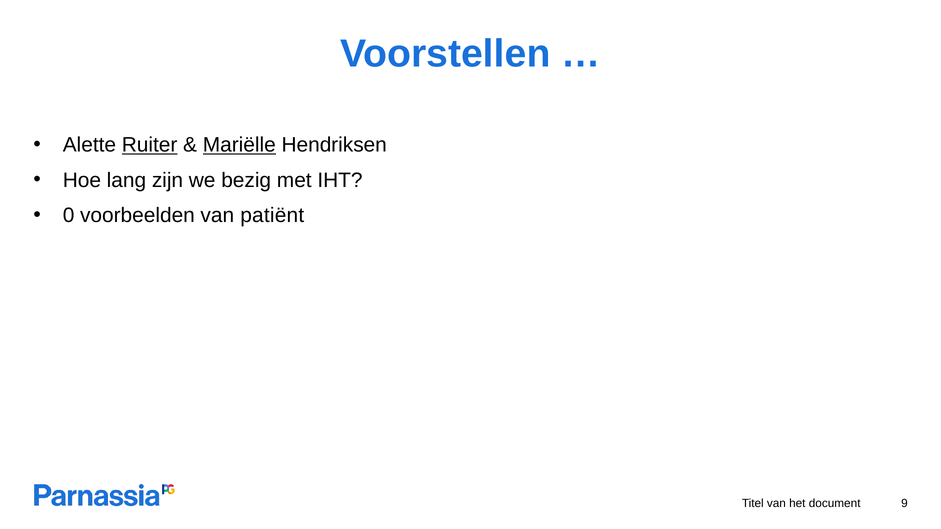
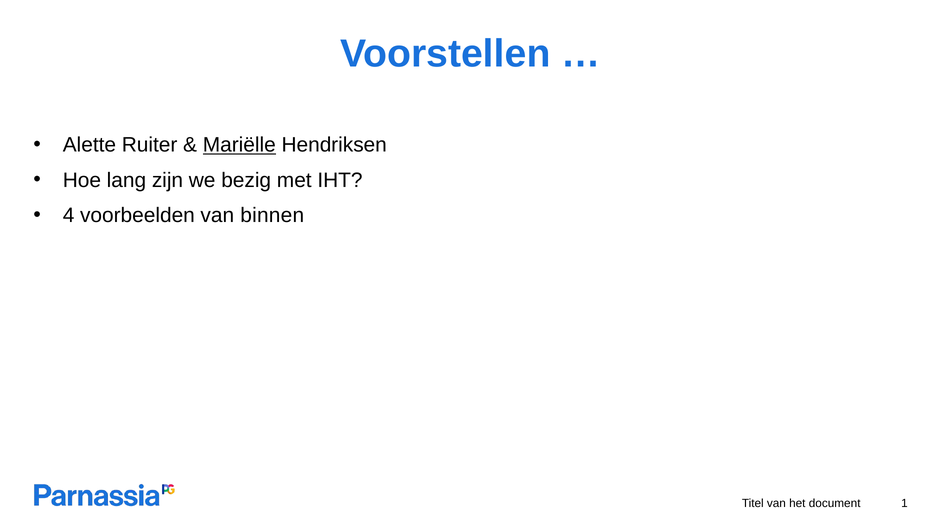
Ruiter underline: present -> none (150, 145)
0: 0 -> 4 (69, 216)
patiënt: patiënt -> binnen (272, 216)
9: 9 -> 1 (904, 503)
